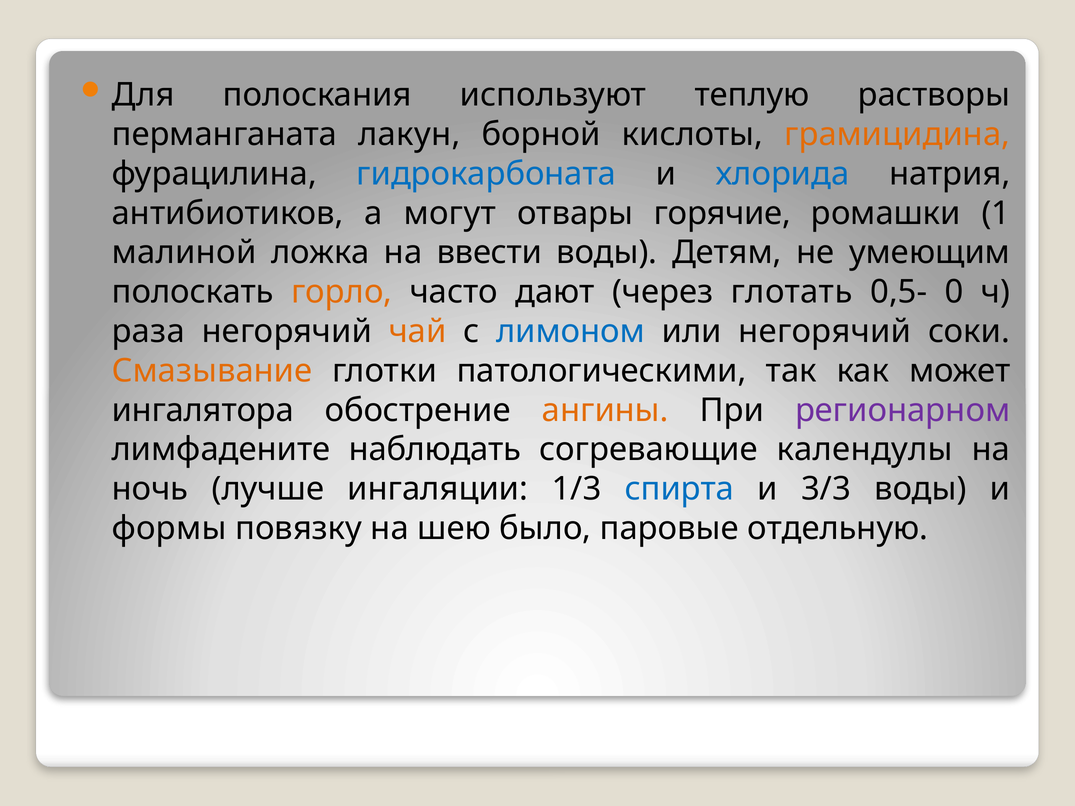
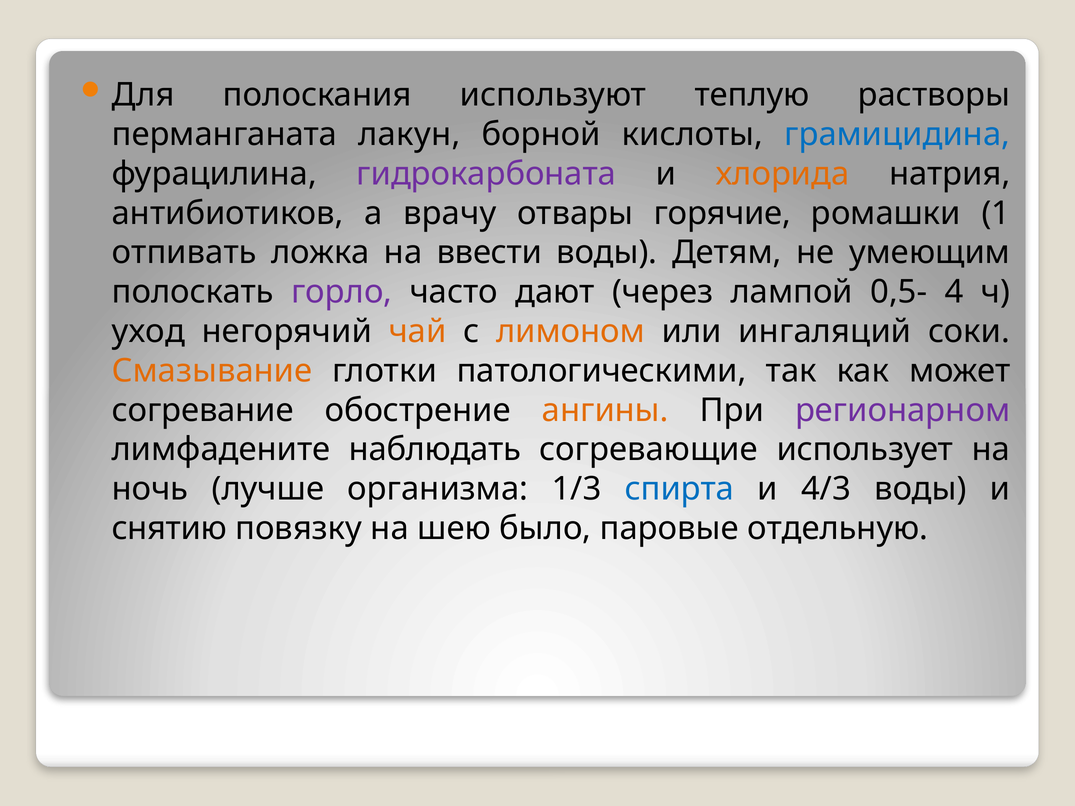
грамицидина colour: orange -> blue (897, 134)
гидрокарбоната colour: blue -> purple (486, 174)
хлорида colour: blue -> orange (783, 174)
могут: могут -> врачу (450, 213)
малиной: малиной -> отпивать (184, 253)
горло colour: orange -> purple (342, 292)
глотать: глотать -> лампой (792, 292)
0: 0 -> 4 (954, 292)
раза: раза -> уход (148, 332)
лимоном colour: blue -> orange (571, 332)
или негорячий: негорячий -> ингаляций (825, 332)
ингалятора: ингалятора -> согревание (203, 410)
календулы: календулы -> использует (865, 450)
ингаляции: ингаляции -> организма (438, 489)
3/3: 3/3 -> 4/3 (826, 489)
формы: формы -> снятию (169, 529)
